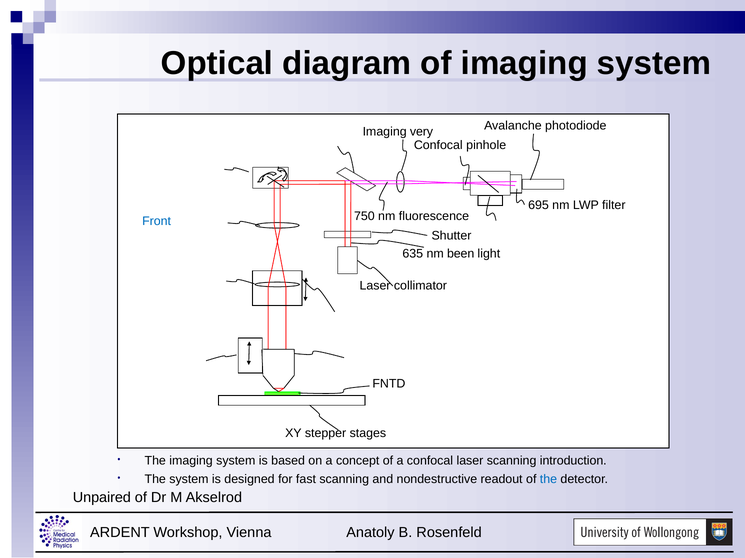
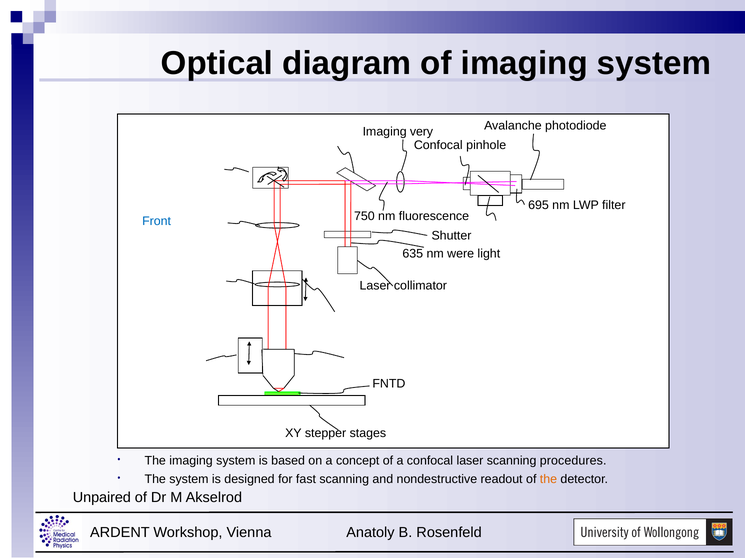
been: been -> were (461, 254)
introduction: introduction -> procedures (573, 461)
the colour: blue -> orange (548, 480)
